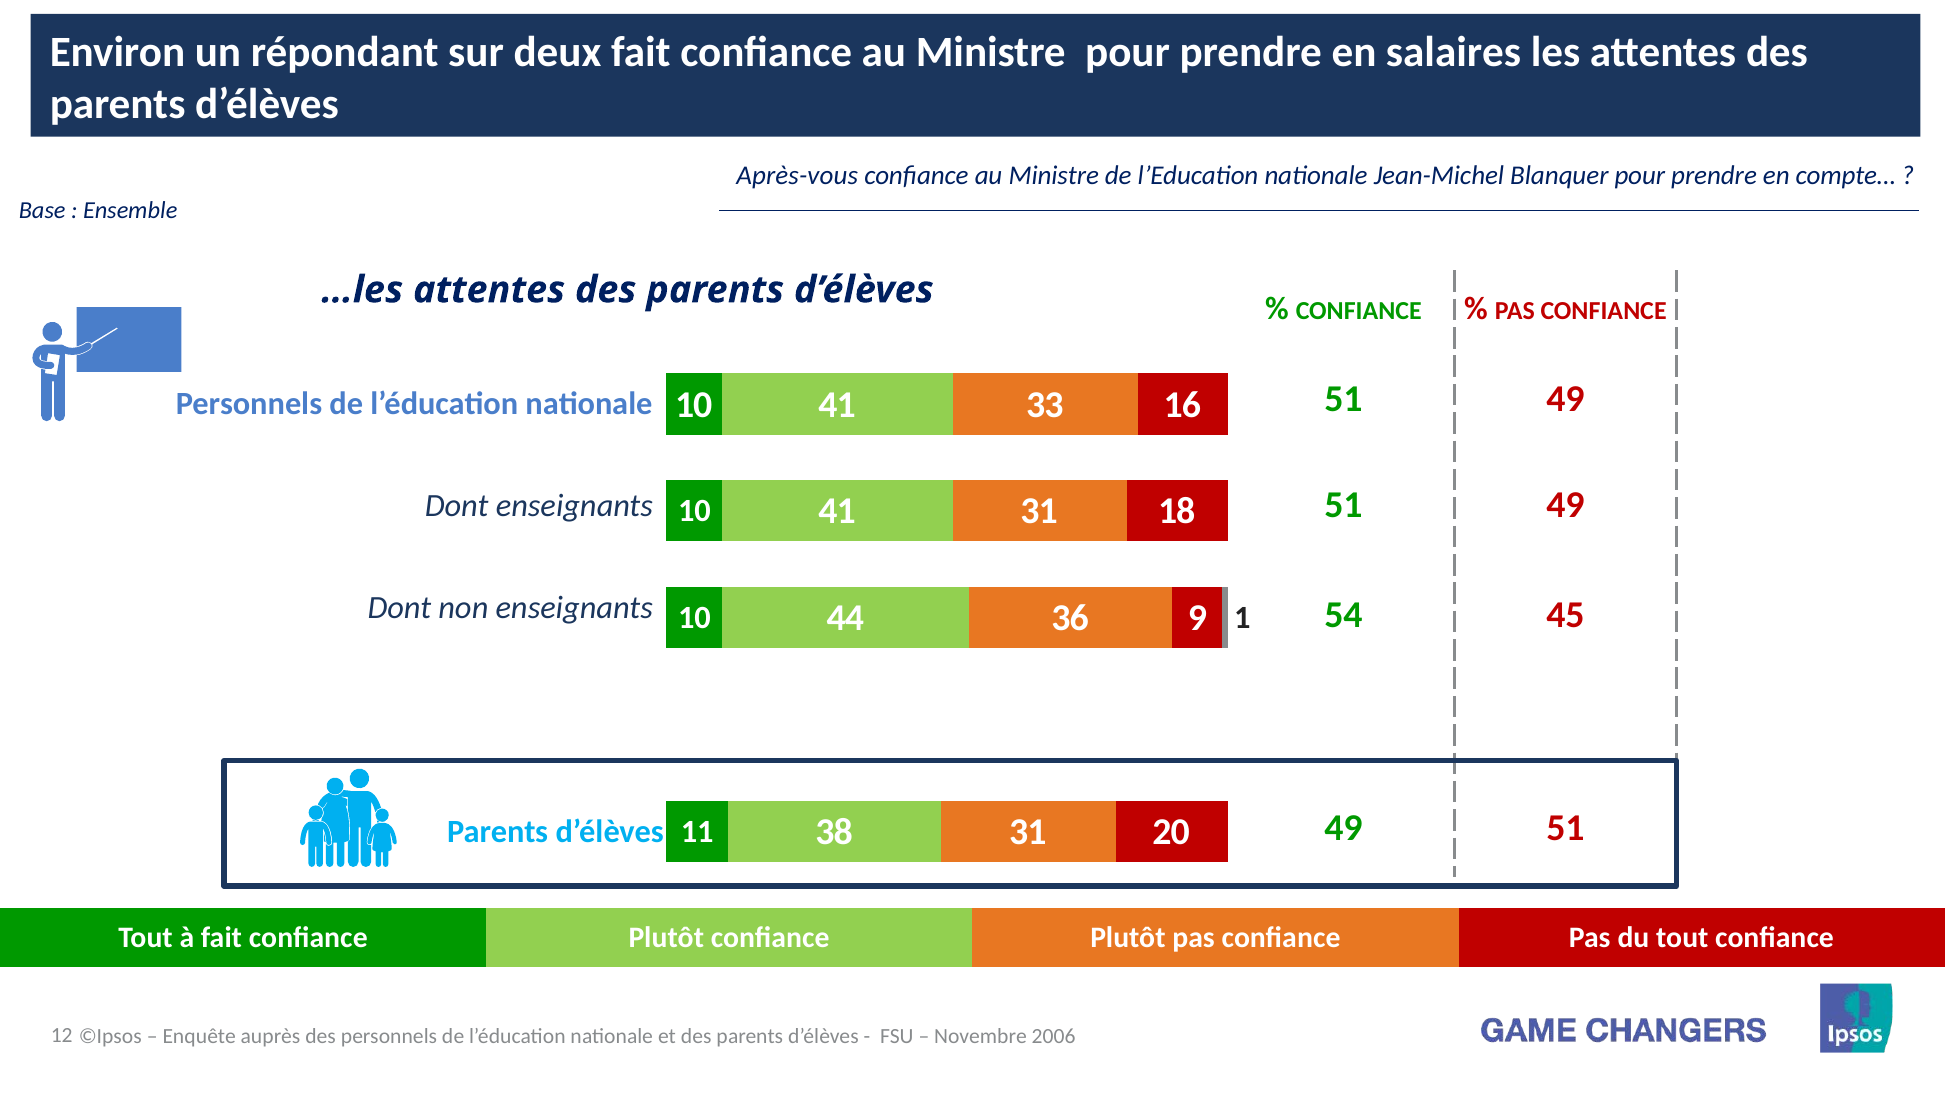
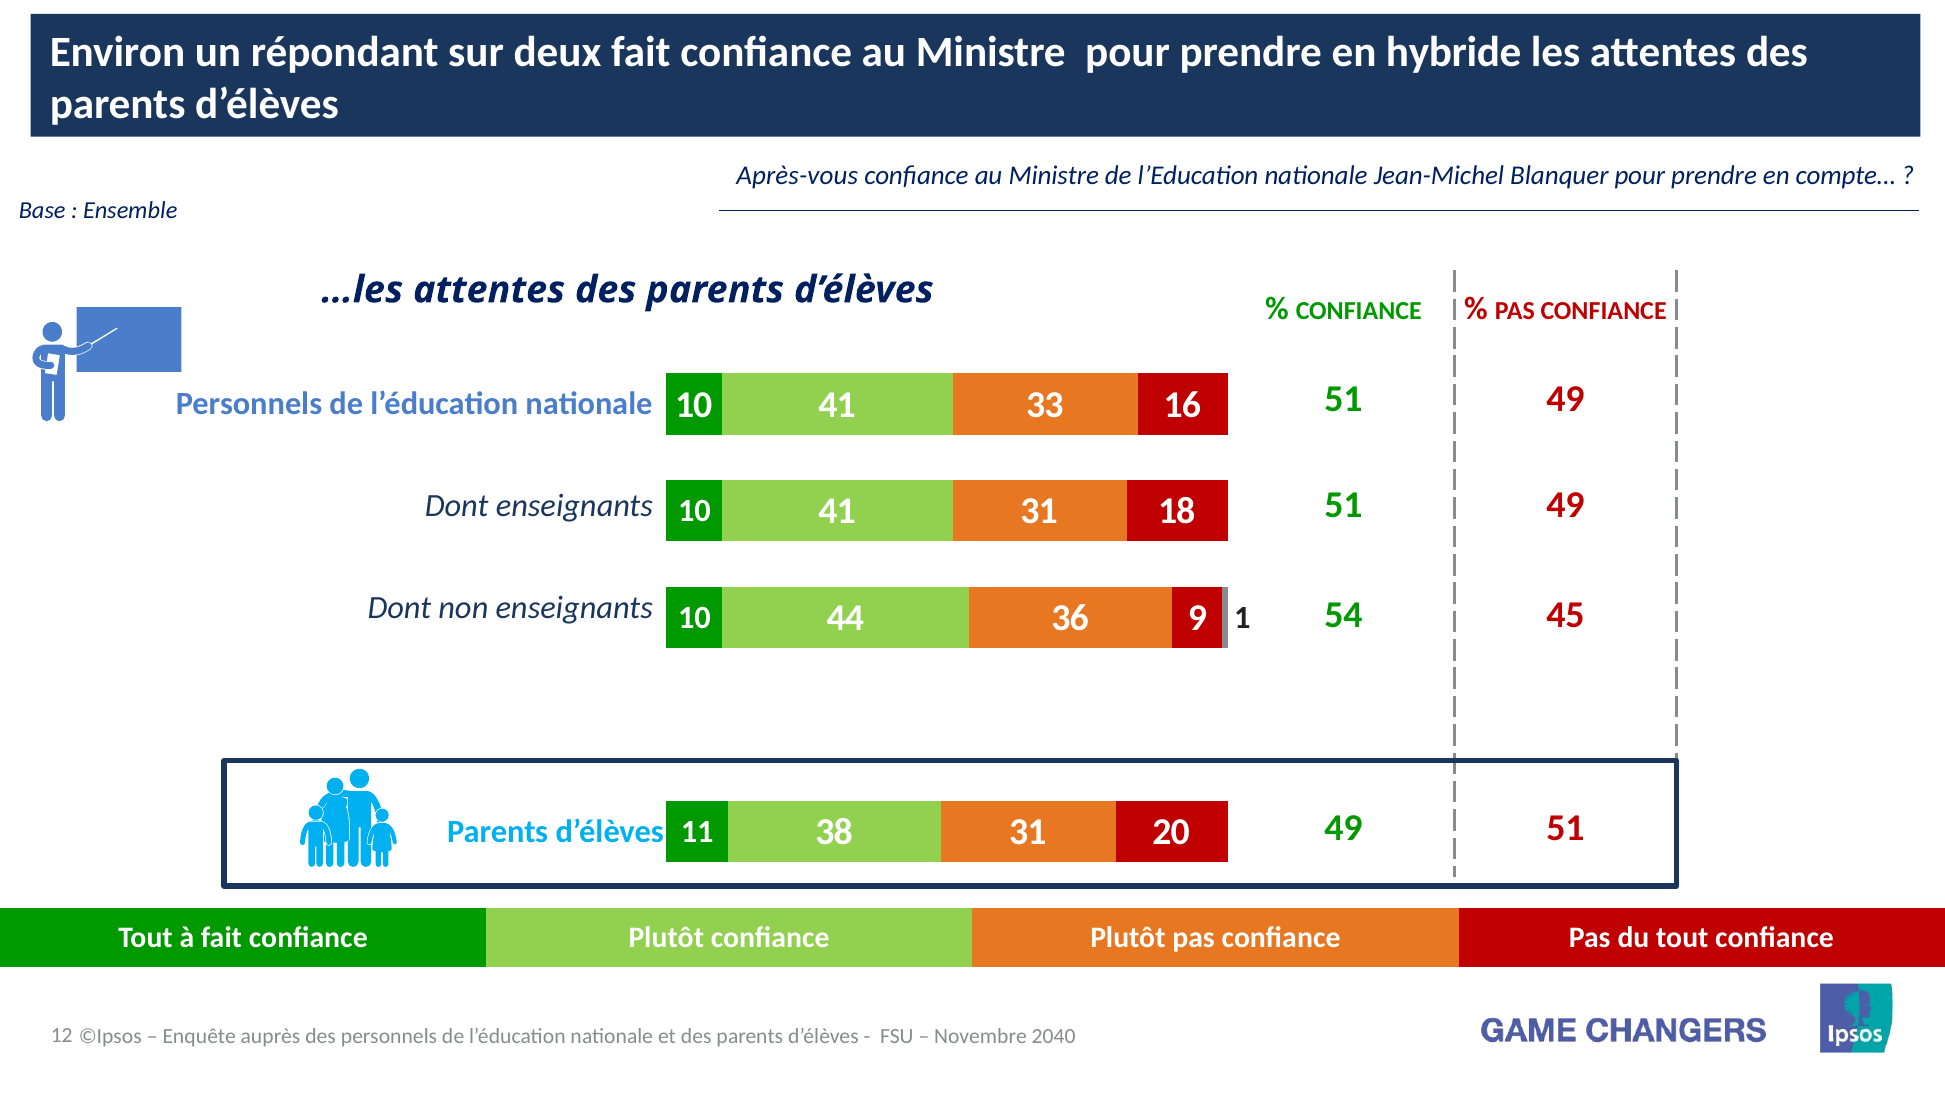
salaires: salaires -> hybride (1454, 52)
2006: 2006 -> 2040 (1054, 1037)
